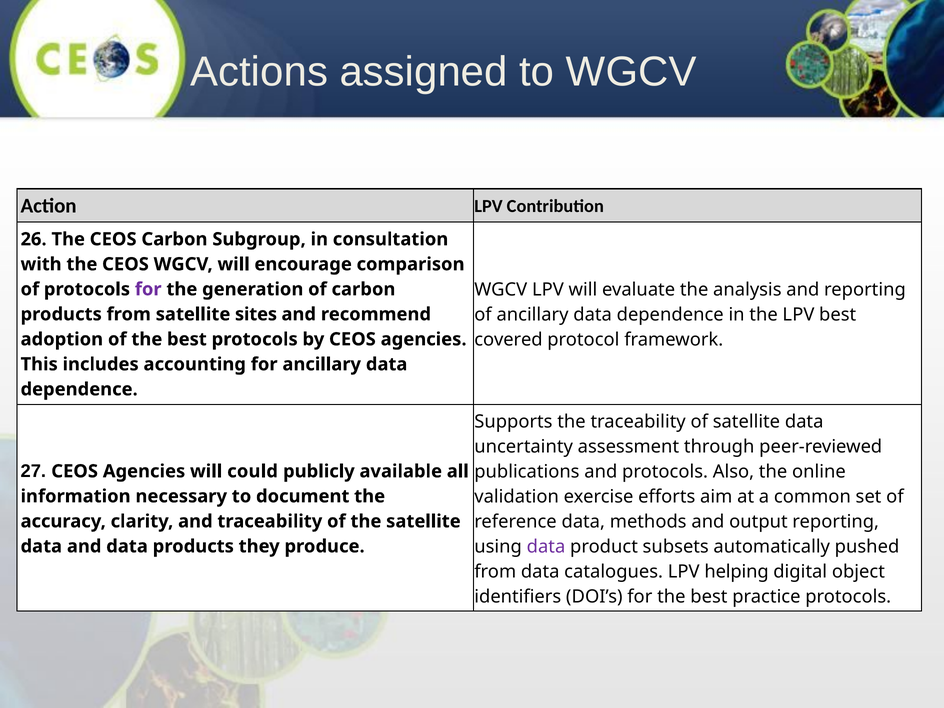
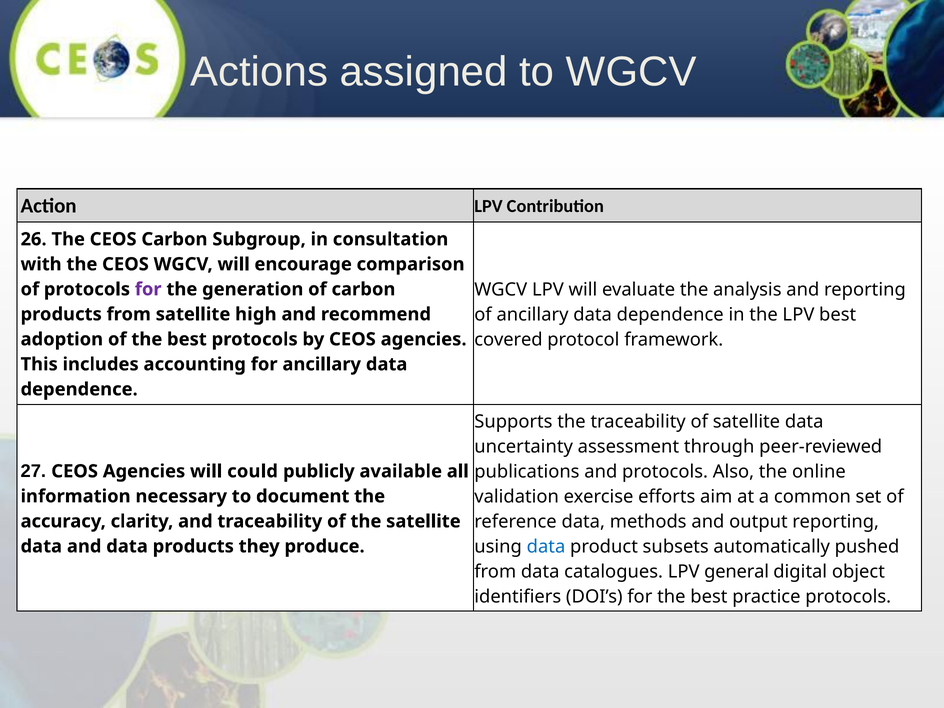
sites: sites -> high (256, 314)
data colour: purple -> blue (546, 547)
helping: helping -> general (737, 572)
